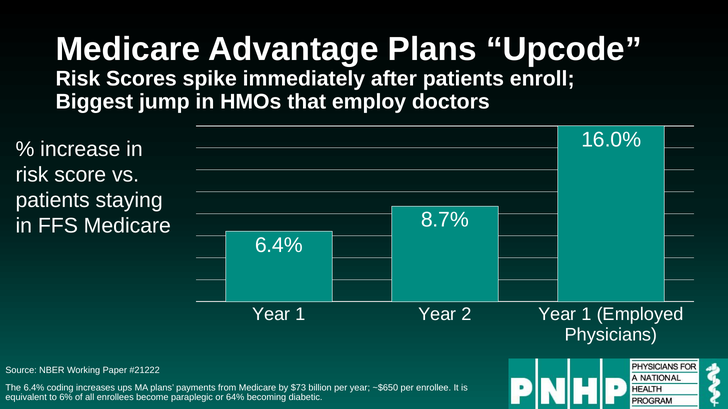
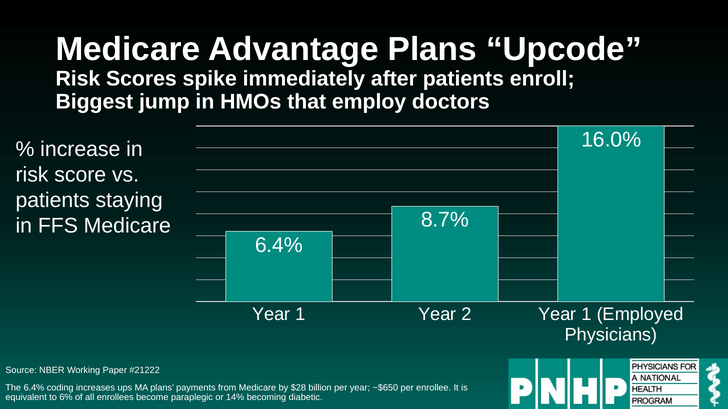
$73: $73 -> $28 (298, 388)
64%: 64% -> 14% (235, 398)
